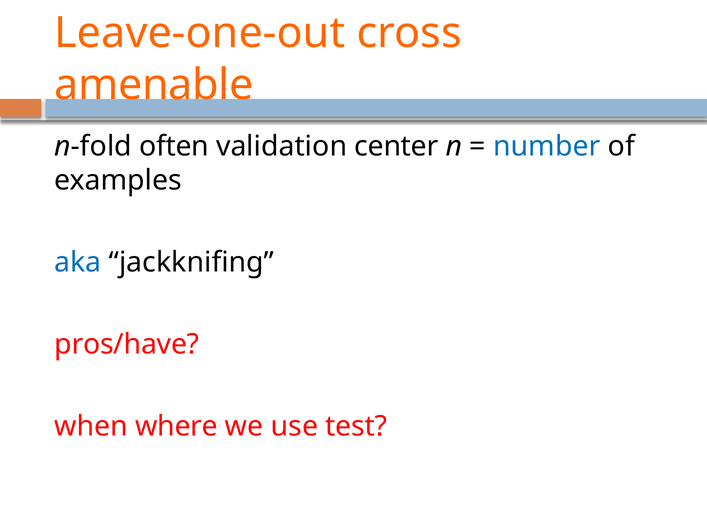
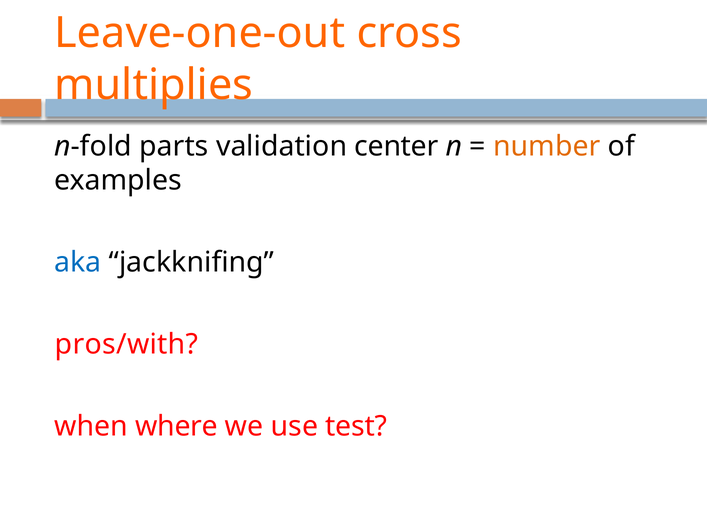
amenable: amenable -> multiplies (154, 85)
often: often -> parts (174, 146)
number colour: blue -> orange (547, 146)
pros/have: pros/have -> pros/with (127, 345)
